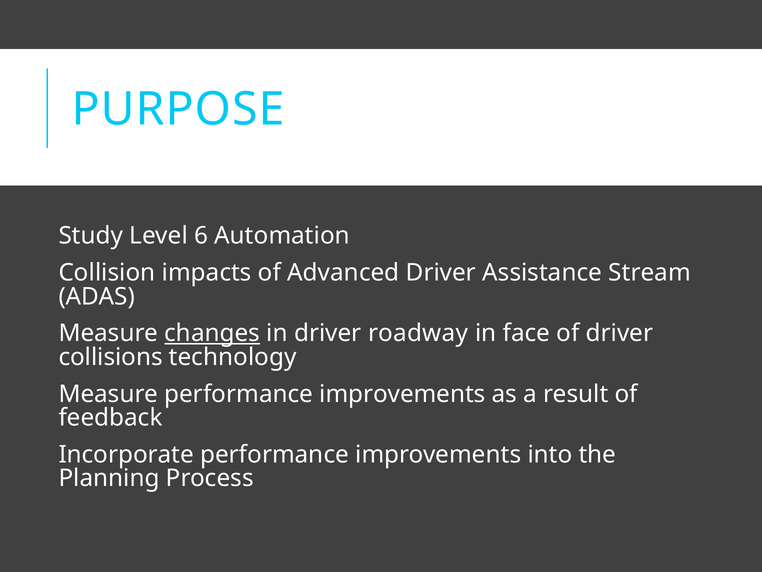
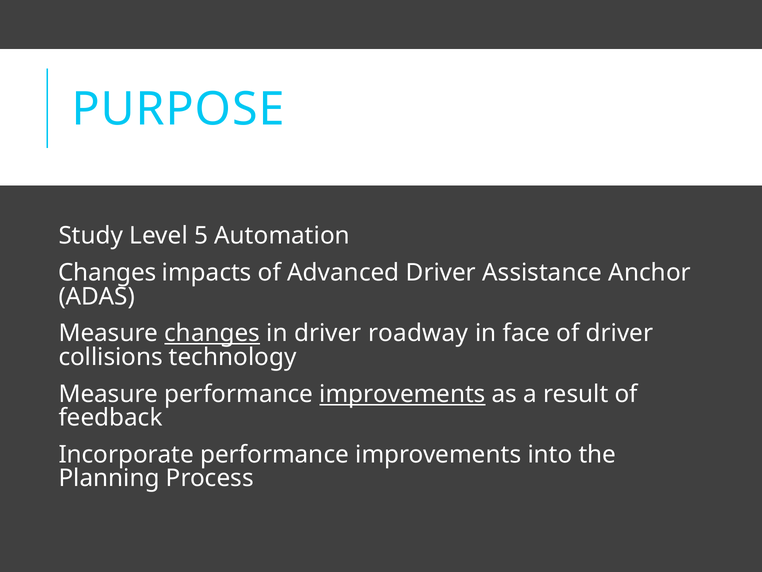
6: 6 -> 5 (201, 236)
Collision: Collision -> Changes (107, 273)
Stream: Stream -> Anchor (650, 273)
improvements underline: none -> present (402, 394)
